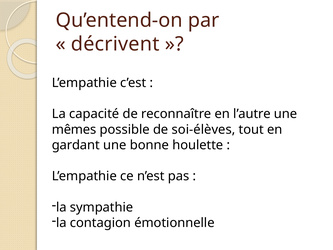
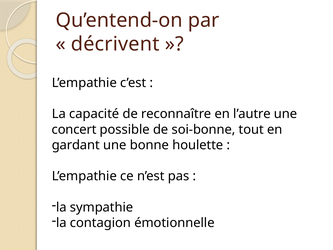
mêmes: mêmes -> concert (74, 129)
soi-élèves: soi-élèves -> soi-bonne (204, 129)
